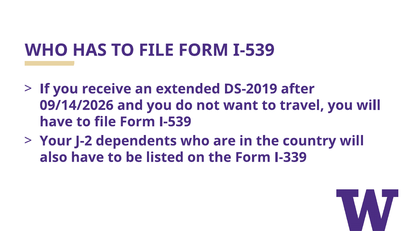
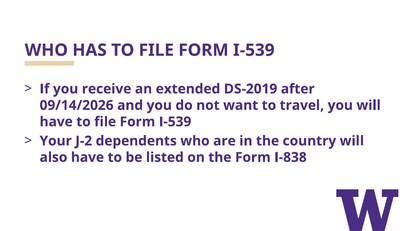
I-339: I-339 -> I-838 (290, 157)
